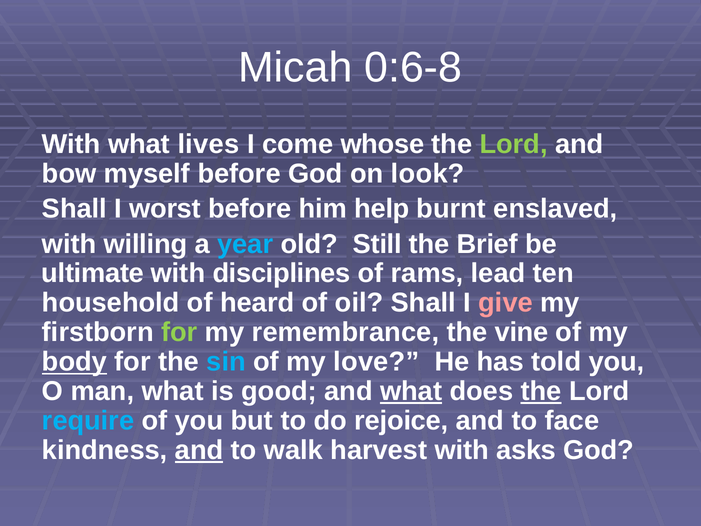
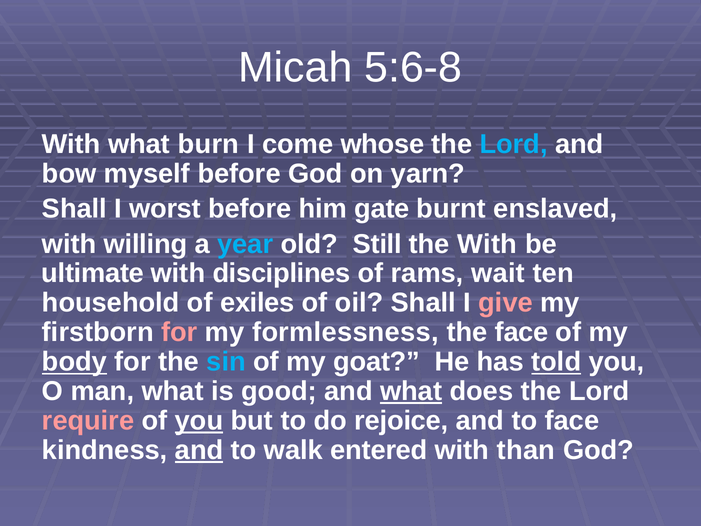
0:6-8: 0:6-8 -> 5:6-8 (413, 68)
lives: lives -> burn (208, 144)
Lord colour: light green -> light blue (514, 144)
look: look -> yarn (428, 174)
help: help -> gate (382, 209)
the Brief: Brief -> With (487, 244)
lead: lead -> wait (498, 273)
heard: heard -> exiles (257, 303)
for colour: light green -> pink (179, 332)
remembrance: remembrance -> formlessness (345, 332)
the vine: vine -> face (522, 332)
love: love -> goat (377, 362)
told underline: none -> present (556, 362)
the underline: present -> none (541, 391)
require colour: light blue -> pink (88, 421)
you underline: none -> present (199, 421)
harvest: harvest -> entered (379, 450)
asks: asks -> than (526, 450)
